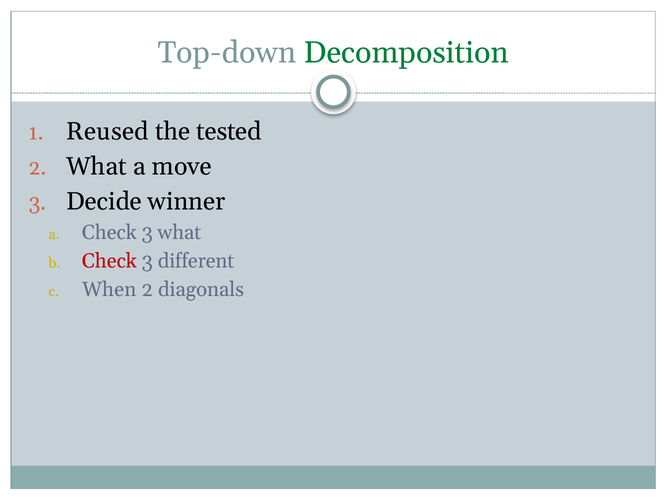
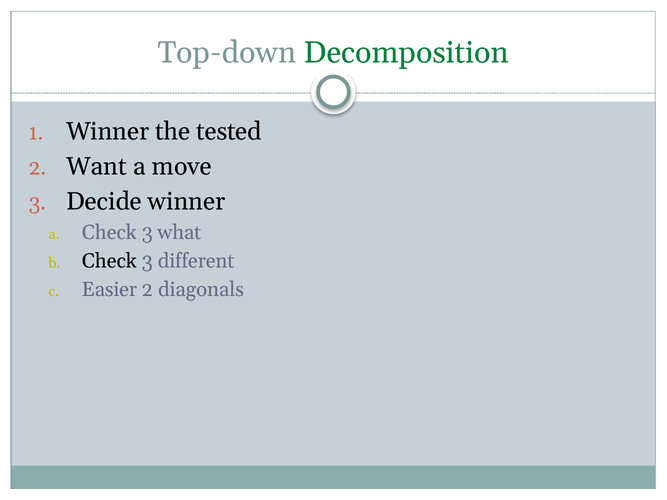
Reused: Reused -> Winner (108, 131)
2 What: What -> Want (97, 167)
Check colour: red -> black (109, 261)
When: When -> Easier (109, 290)
